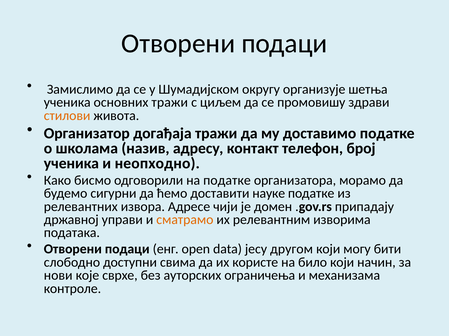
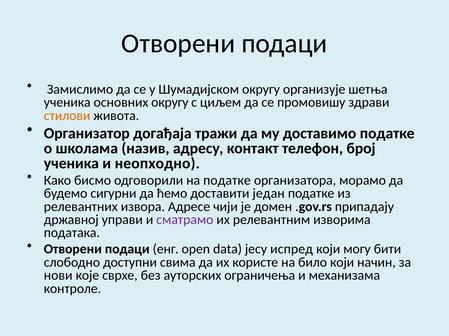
основних тражи: тражи -> округу (170, 103)
науке: науке -> један (269, 194)
сматрамо colour: orange -> purple (185, 220)
другом: другом -> испред (292, 250)
